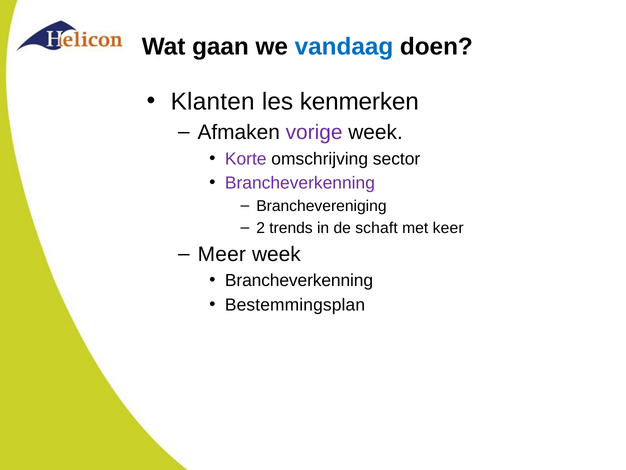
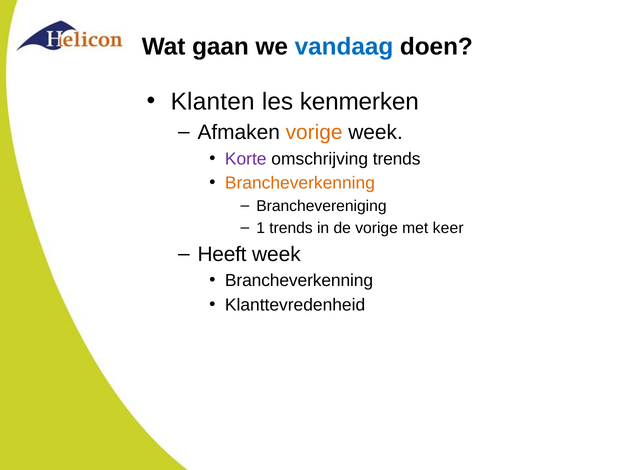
vorige colour: purple -> orange (314, 132)
omschrijving sector: sector -> trends (397, 159)
Brancheverkenning colour: purple -> orange (300, 183)
2: 2 -> 1 (261, 228)
de schaft: schaft -> vorige (377, 228)
Meer: Meer -> Heeft (222, 254)
Bestemmingsplan: Bestemmingsplan -> Klanttevredenheid (295, 305)
